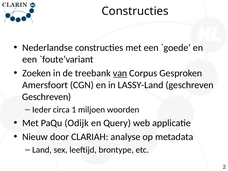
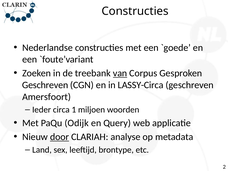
Amersfoort: Amersfoort -> Geschreven (45, 85)
LASSY-Land: LASSY-Land -> LASSY-Circa (141, 85)
Geschreven: Geschreven -> Amersfoort (47, 97)
door underline: none -> present (60, 137)
